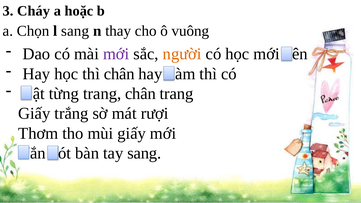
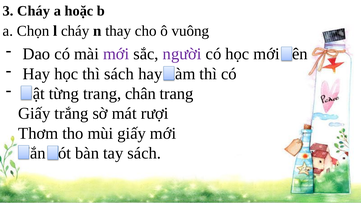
l sang: sang -> cháy (75, 31)
người colour: orange -> purple (182, 54)
thì chân: chân -> sách (119, 74)
tay sang: sang -> sách (144, 153)
